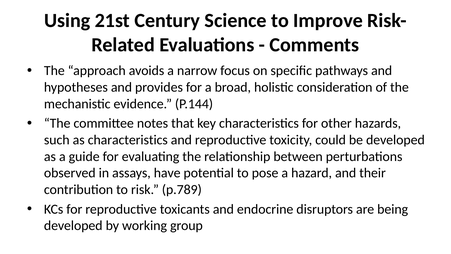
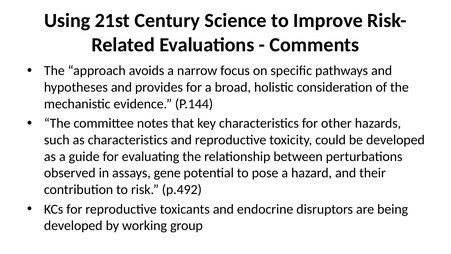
have: have -> gene (167, 173)
p.789: p.789 -> p.492 (182, 189)
